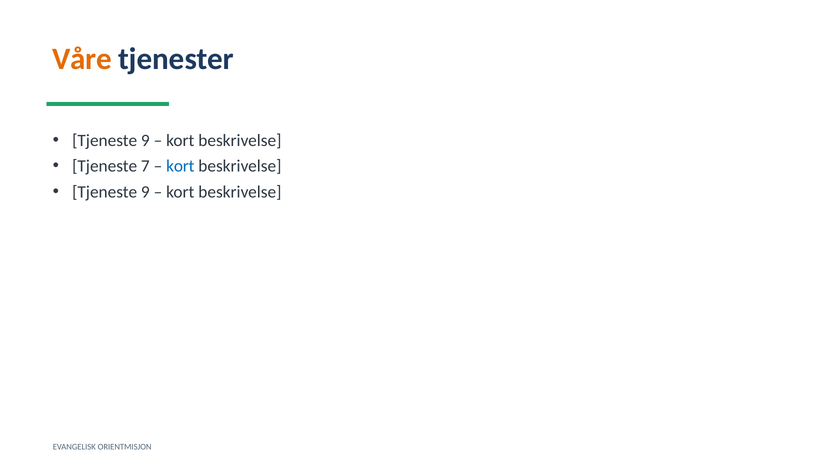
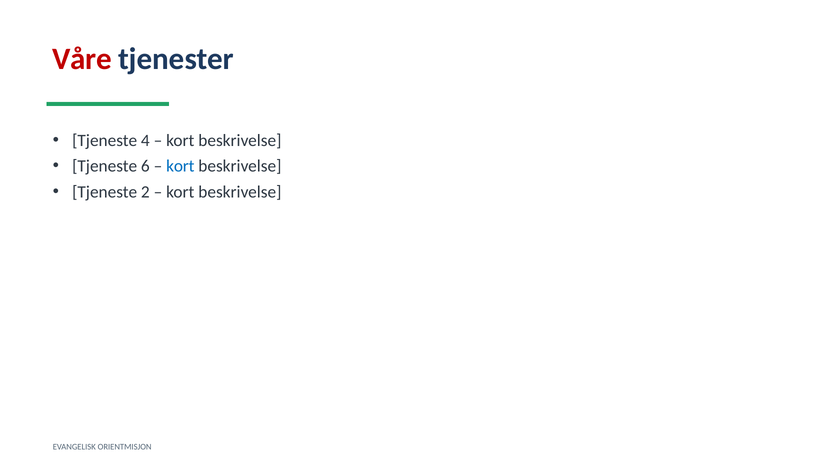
Våre colour: orange -> red (82, 59)
9: 9 -> 4 (145, 140)
7: 7 -> 6 (145, 166)
9: 9 -> 2 (145, 192)
